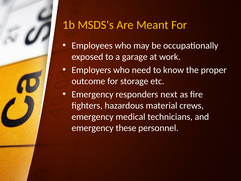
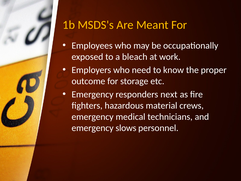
garage: garage -> bleach (135, 57)
these: these -> slows (126, 128)
